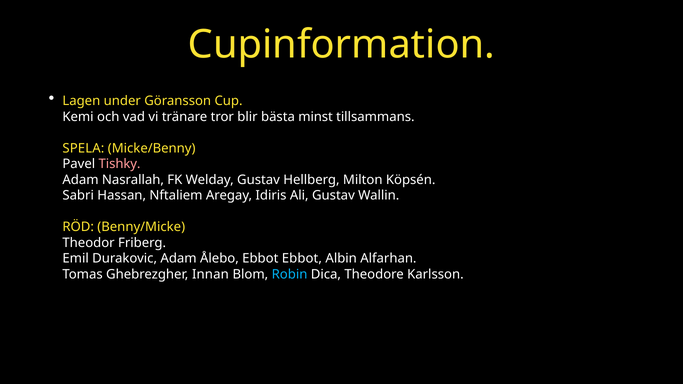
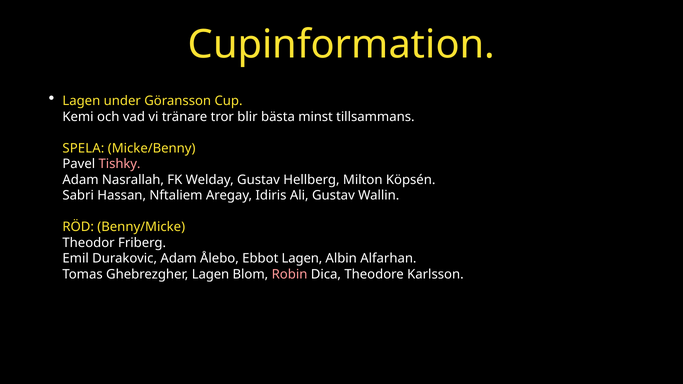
Ebbot Ebbot: Ebbot -> Lagen (302, 259)
Ghebrezgher Innan: Innan -> Lagen (211, 275)
Robin colour: light blue -> pink (290, 275)
